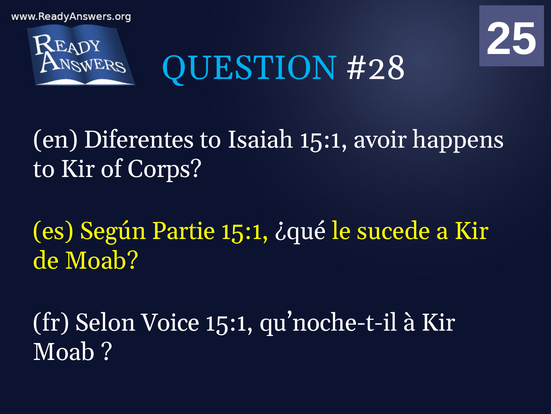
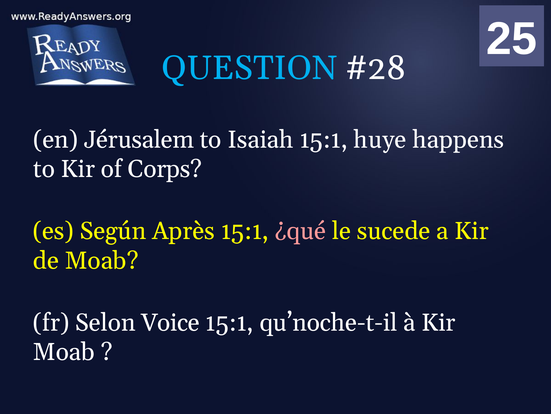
Diferentes: Diferentes -> Jérusalem (139, 139)
avoir: avoir -> huye (380, 139)
Partie: Partie -> Après (183, 231)
¿qué colour: white -> pink (300, 231)
